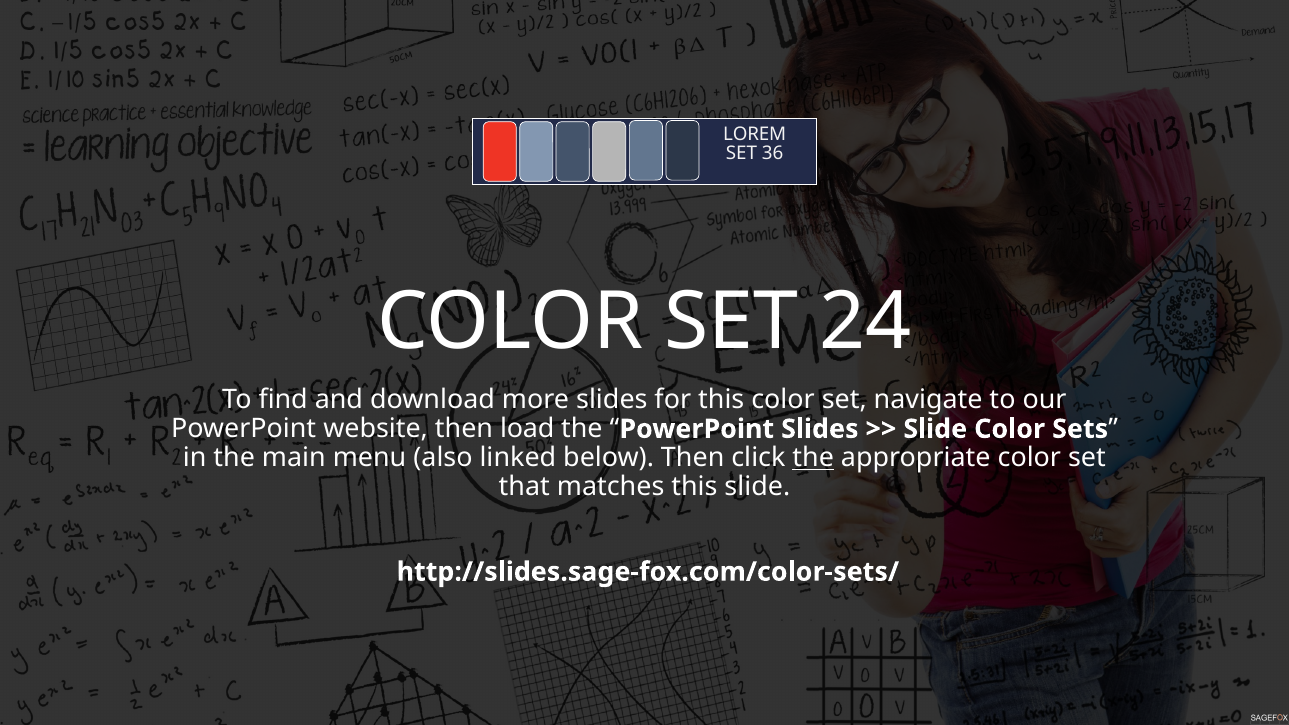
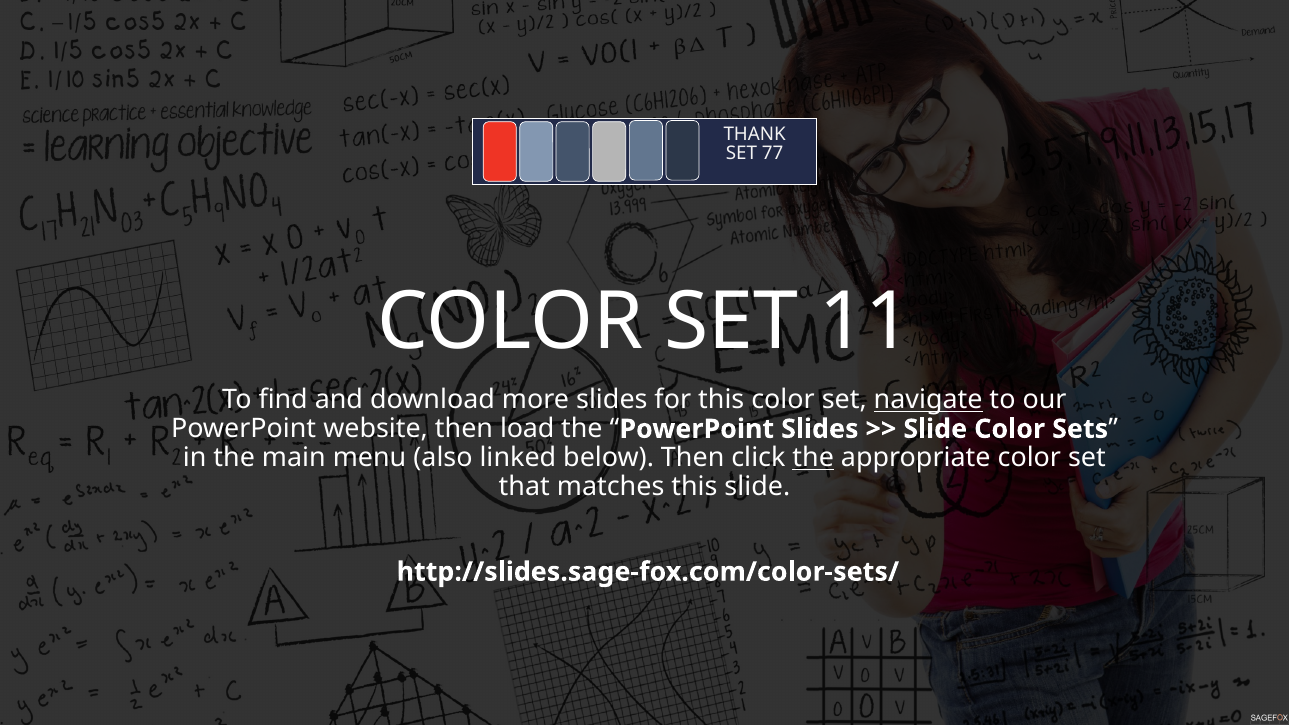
LOREM: LOREM -> THANK (755, 134)
36: 36 -> 77 (773, 153)
24: 24 -> 11 (865, 322)
navigate underline: none -> present (928, 400)
